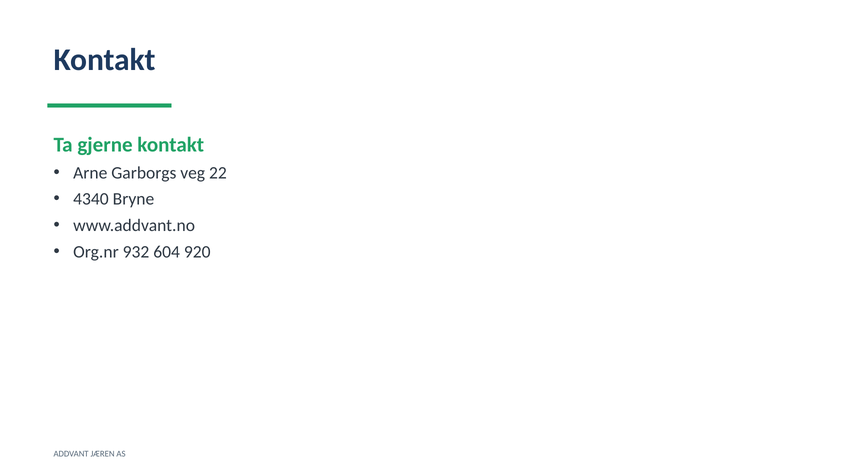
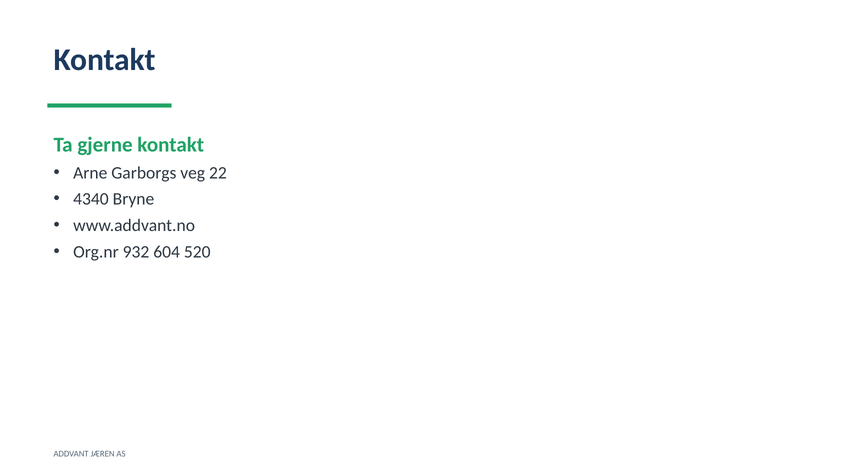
920: 920 -> 520 (197, 252)
